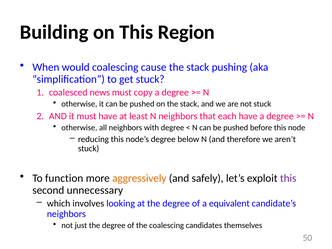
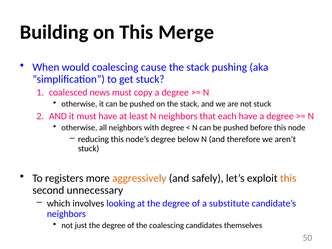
Region: Region -> Merge (186, 32)
function: function -> registers (64, 178)
this colour: purple -> orange (288, 178)
equivalent: equivalent -> substitute (229, 203)
